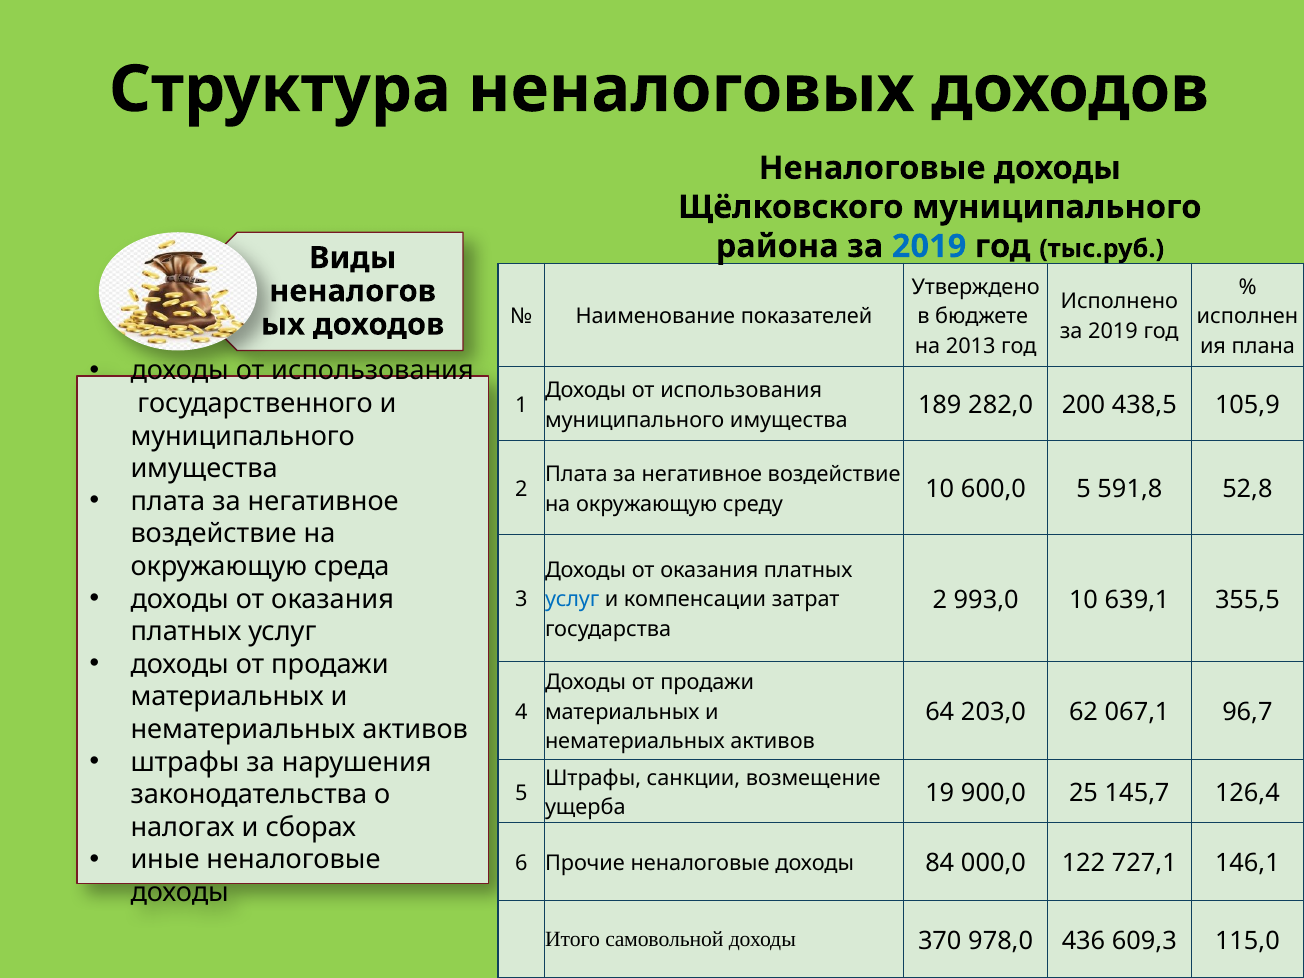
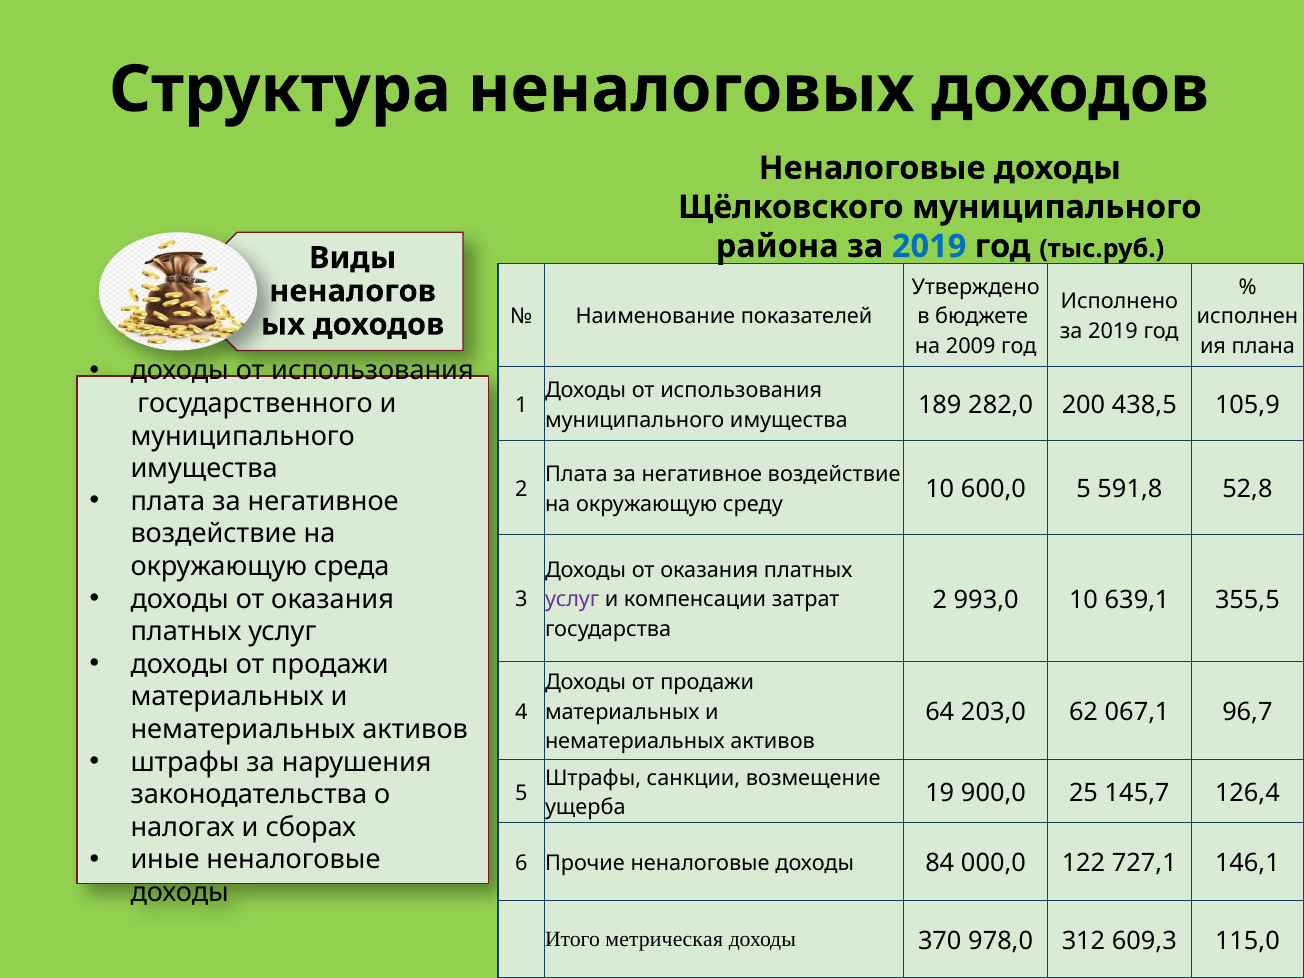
2013: 2013 -> 2009 (971, 346)
услуг colour: blue -> purple (572, 600)
самовольной: самовольной -> метрическая (664, 940)
436: 436 -> 312 (1084, 941)
